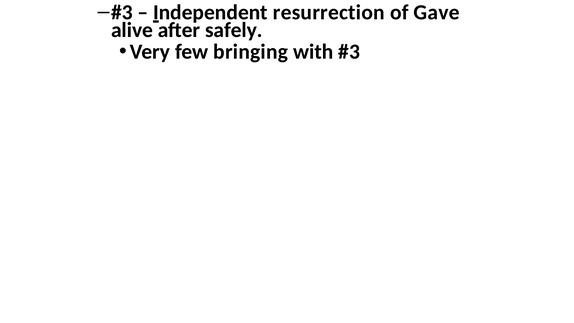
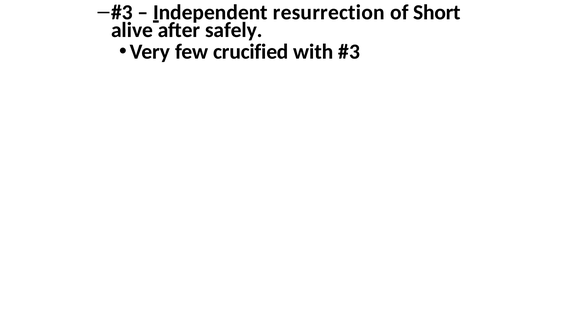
Gave: Gave -> Short (437, 12)
bringing: bringing -> crucified (251, 52)
